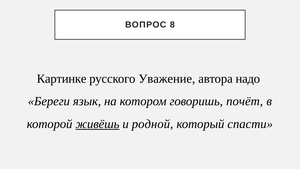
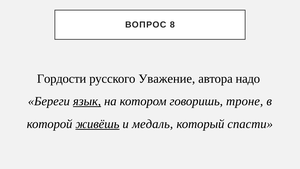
Картинке: Картинке -> Гордости (62, 79)
язык underline: none -> present (87, 101)
почёт: почёт -> троне (245, 101)
родной: родной -> медаль (153, 124)
